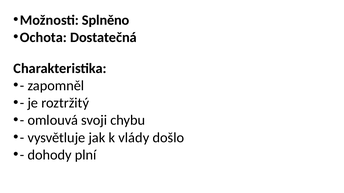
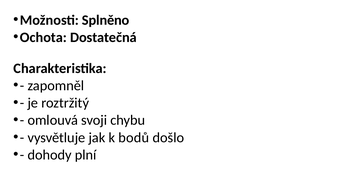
vlády: vlády -> bodů (134, 138)
